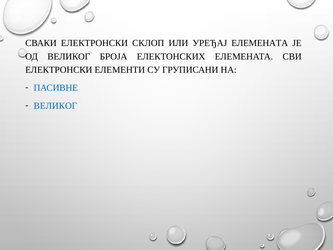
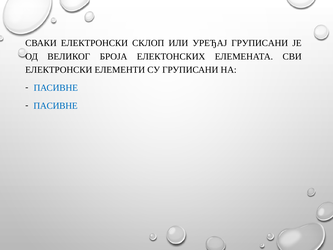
УРЕЂАЈ ЕЛЕМЕНАТА: ЕЛЕМЕНАТА -> ГРУПИСАНИ (260, 43)
ВЕЛИКОГ: ВЕЛИКОГ -> ПАСИВНЕ (56, 106)
